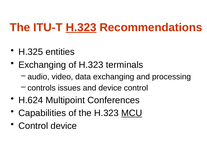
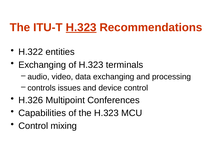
H.325: H.325 -> H.322 (31, 52)
H.624: H.624 -> H.326 (31, 100)
MCU underline: present -> none (132, 113)
Control device: device -> mixing (64, 126)
